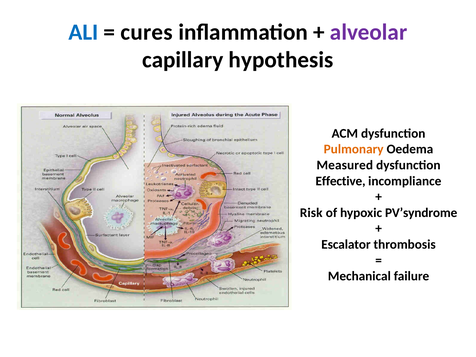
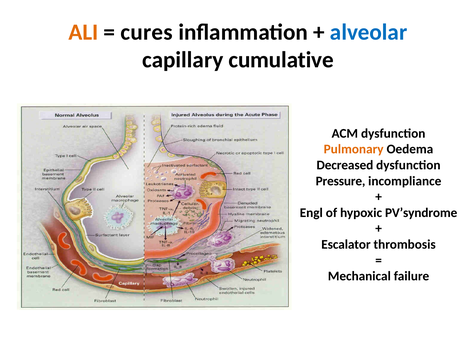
ALI colour: blue -> orange (83, 32)
alveolar colour: purple -> blue (369, 32)
hypothesis: hypothesis -> cumulative (281, 60)
Measured: Measured -> Decreased (345, 165)
Effective: Effective -> Pressure (341, 181)
Risk: Risk -> Engl (311, 213)
